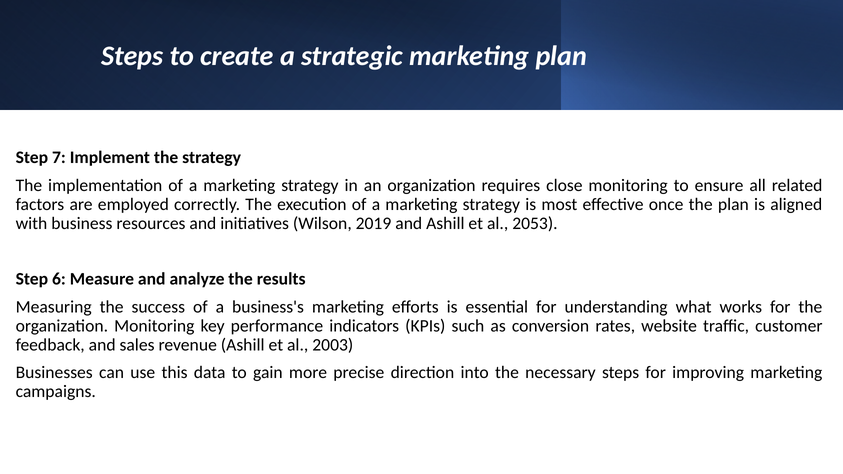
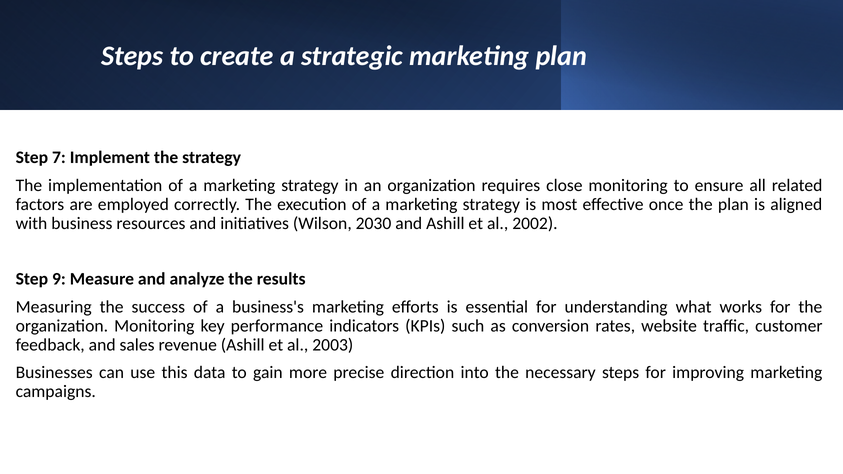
2019: 2019 -> 2030 (373, 224)
2053: 2053 -> 2002 (535, 224)
6: 6 -> 9 (59, 279)
